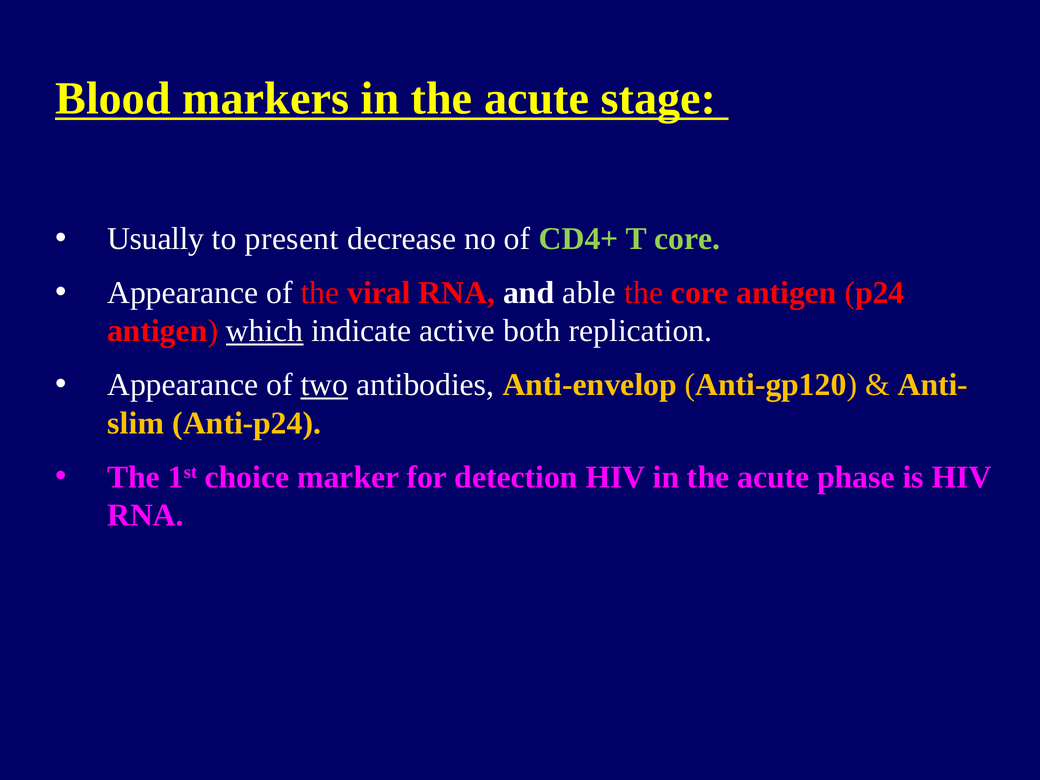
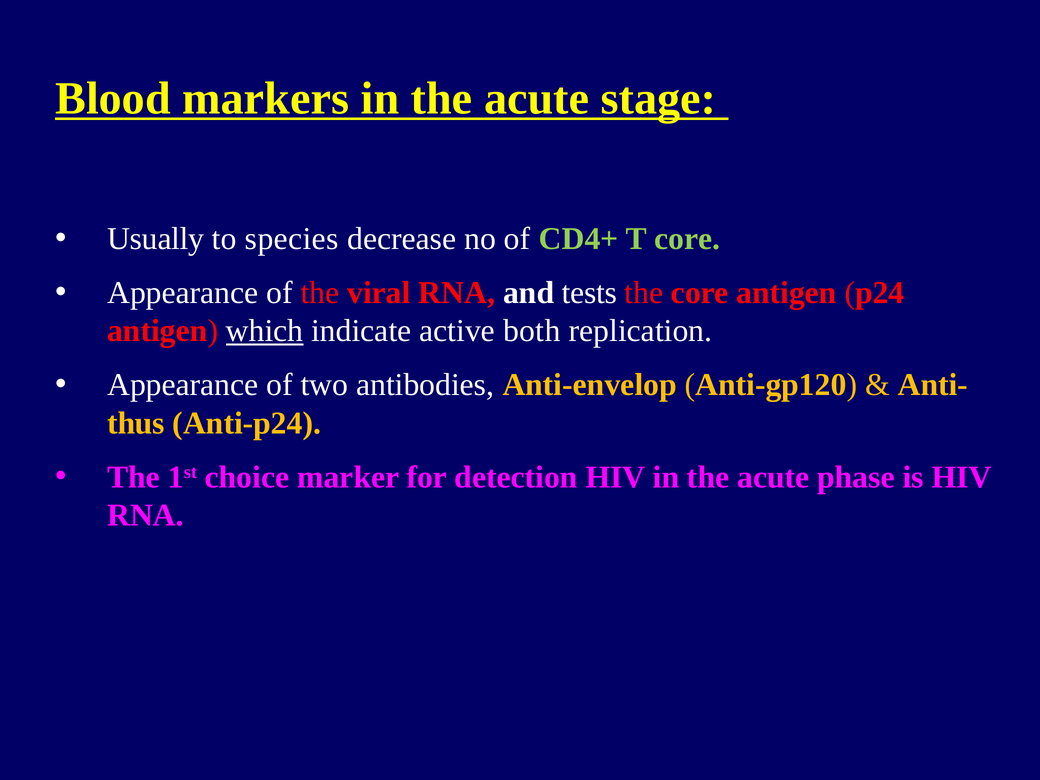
present: present -> species (292, 239)
able: able -> tests (589, 293)
two underline: present -> none (324, 385)
slim: slim -> thus (136, 423)
